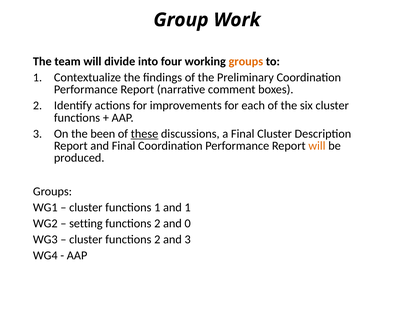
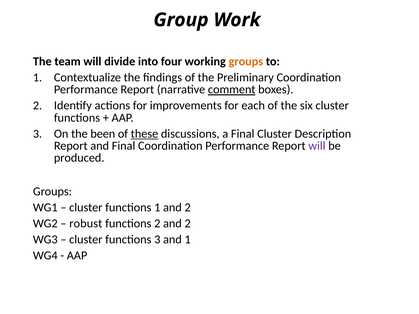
comment underline: none -> present (232, 90)
will colour: orange -> purple (317, 146)
1 and 1: 1 -> 2 (188, 208)
setting: setting -> robust (86, 224)
2 and 0: 0 -> 2 (188, 224)
cluster functions 2: 2 -> 3 (157, 240)
and 3: 3 -> 1 (188, 240)
